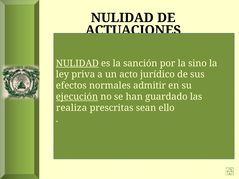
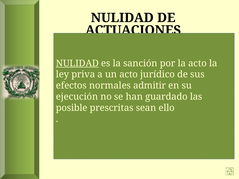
la sino: sino -> acto (197, 63)
ejecución underline: present -> none (77, 97)
realiza: realiza -> posible (72, 108)
